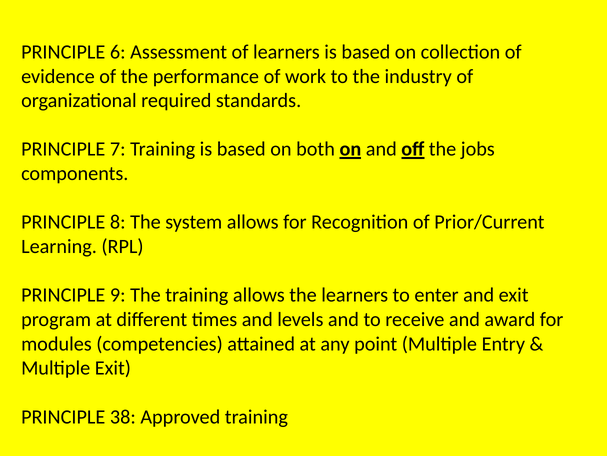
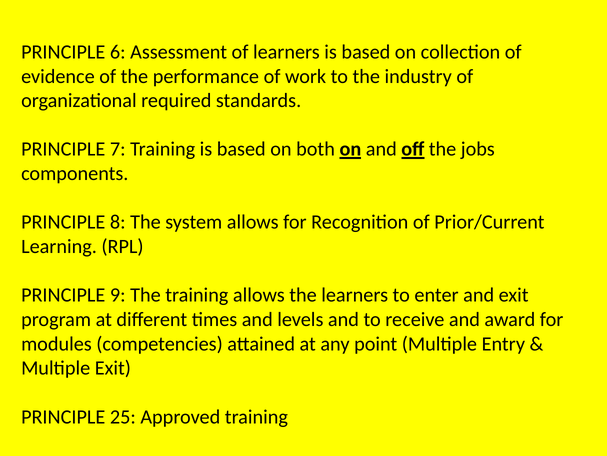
38: 38 -> 25 (123, 416)
